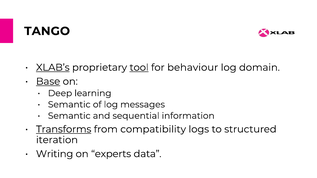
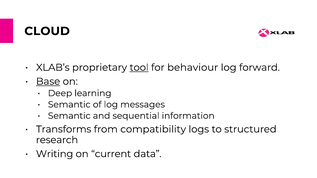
TANGO: TANGO -> CLOUD (47, 31)
XLAB’s underline: present -> none (53, 68)
domain: domain -> forward (259, 68)
Transforms underline: present -> none (64, 129)
iteration: iteration -> research (57, 140)
experts: experts -> current (111, 154)
